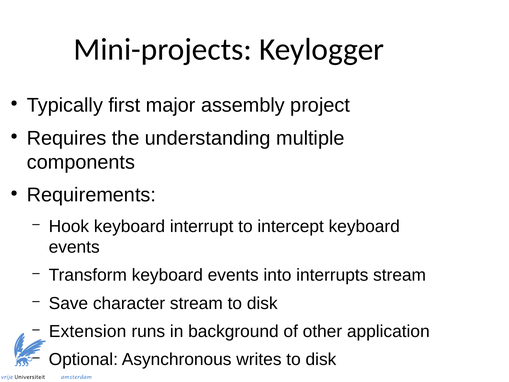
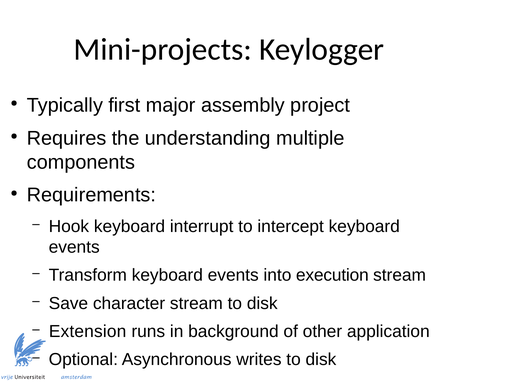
interrupts: interrupts -> execution (332, 275)
